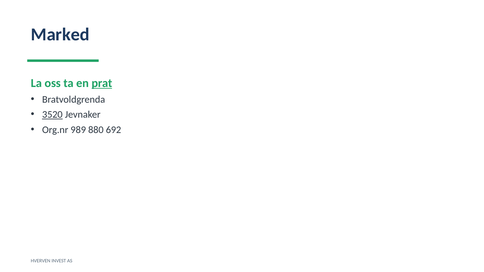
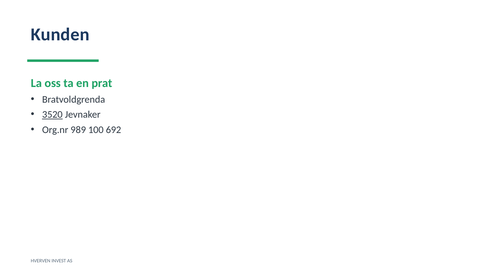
Marked: Marked -> Kunden (60, 35)
prat underline: present -> none (102, 83)
880: 880 -> 100 (96, 130)
